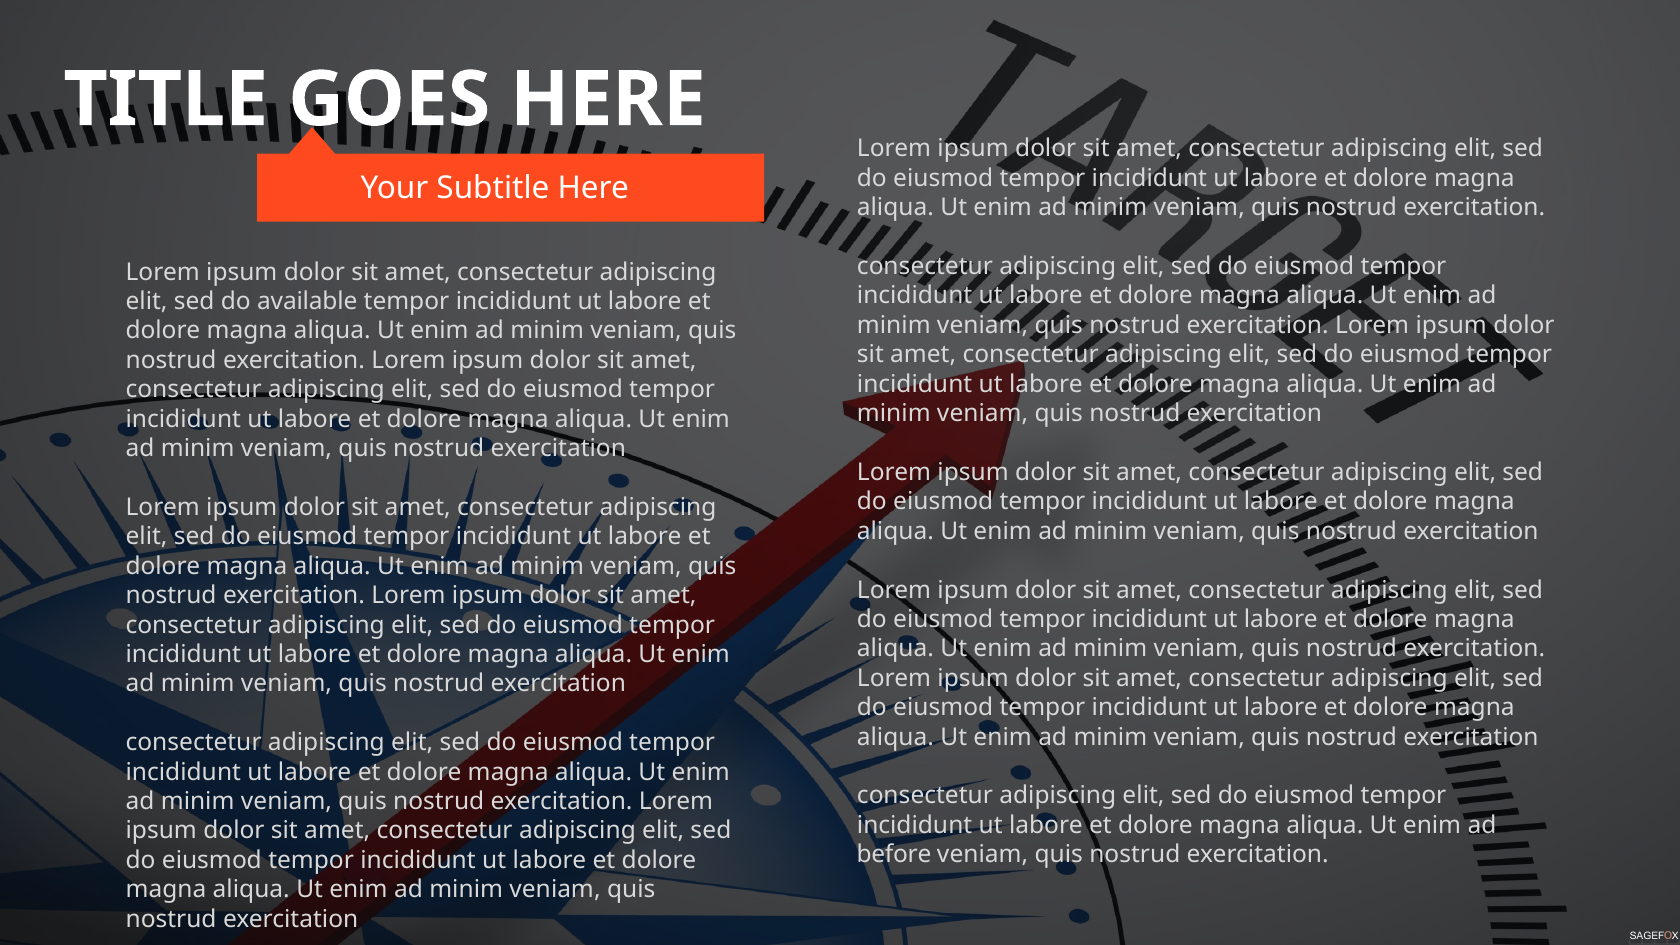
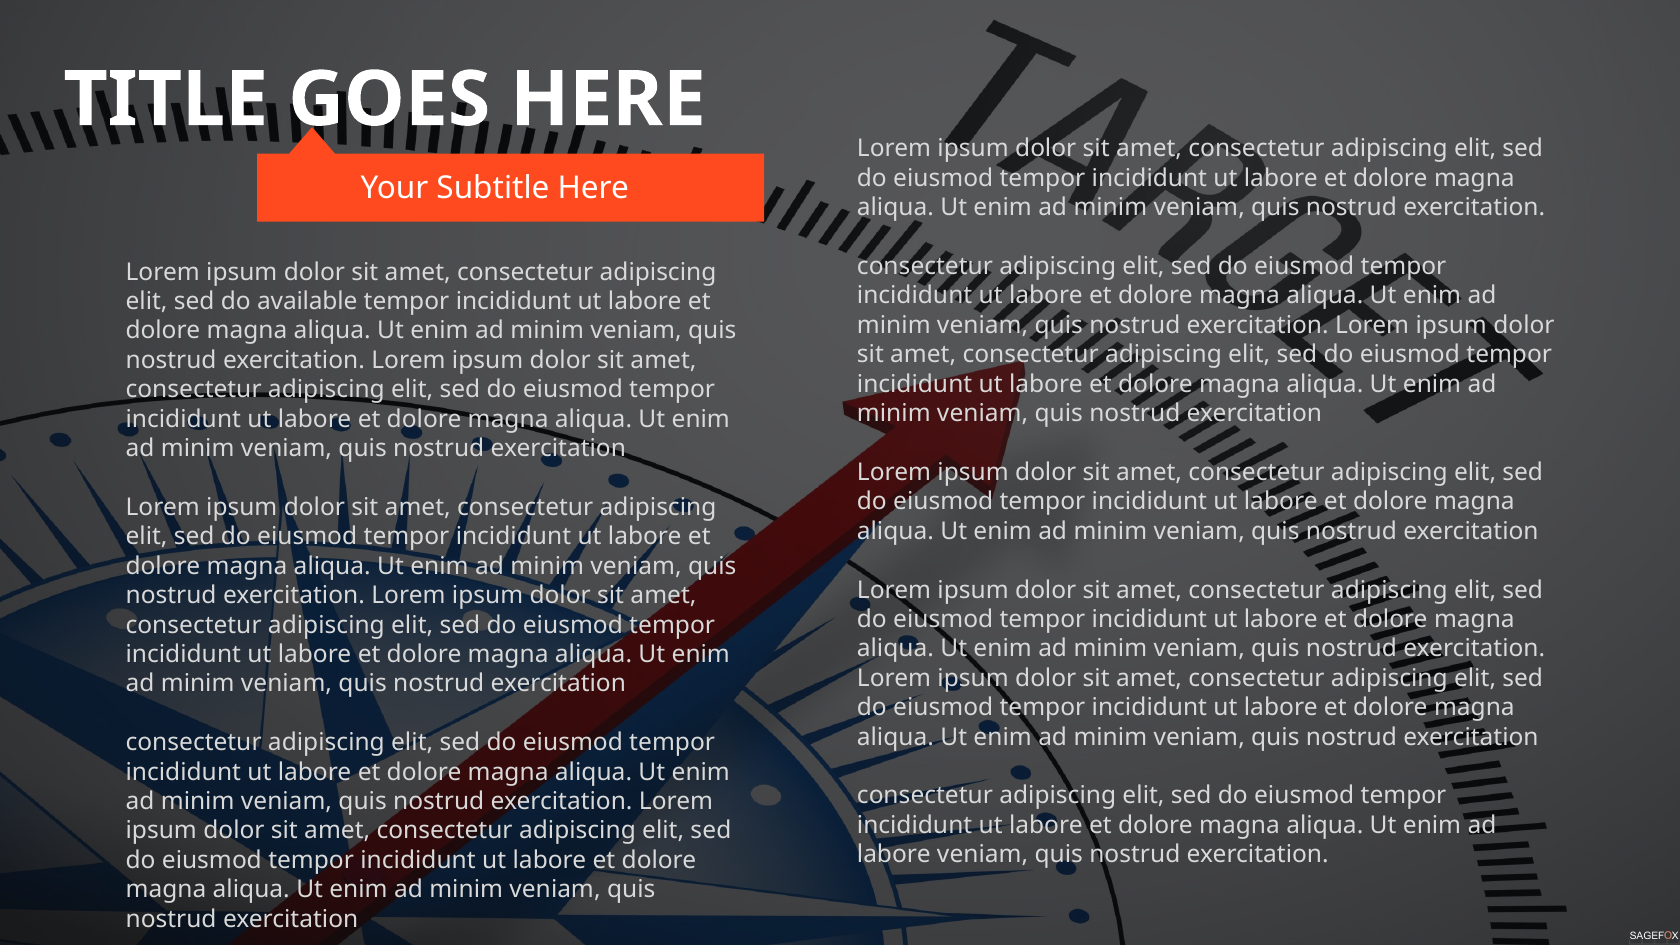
before: before -> labore (894, 855)
